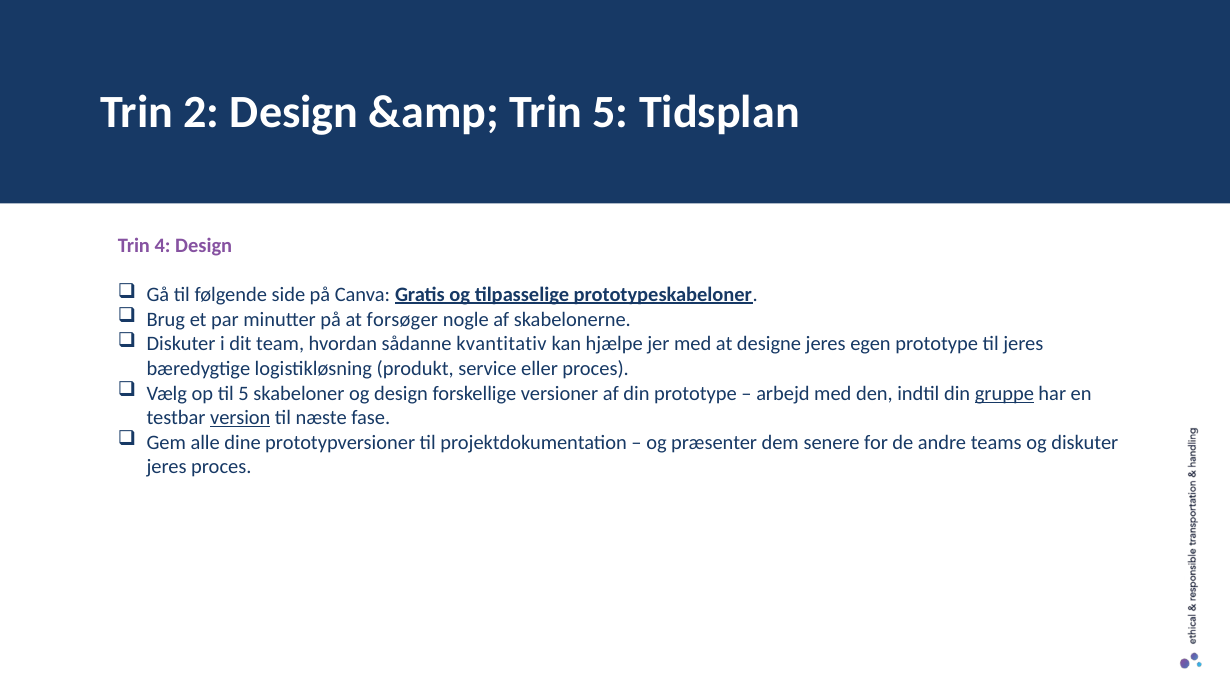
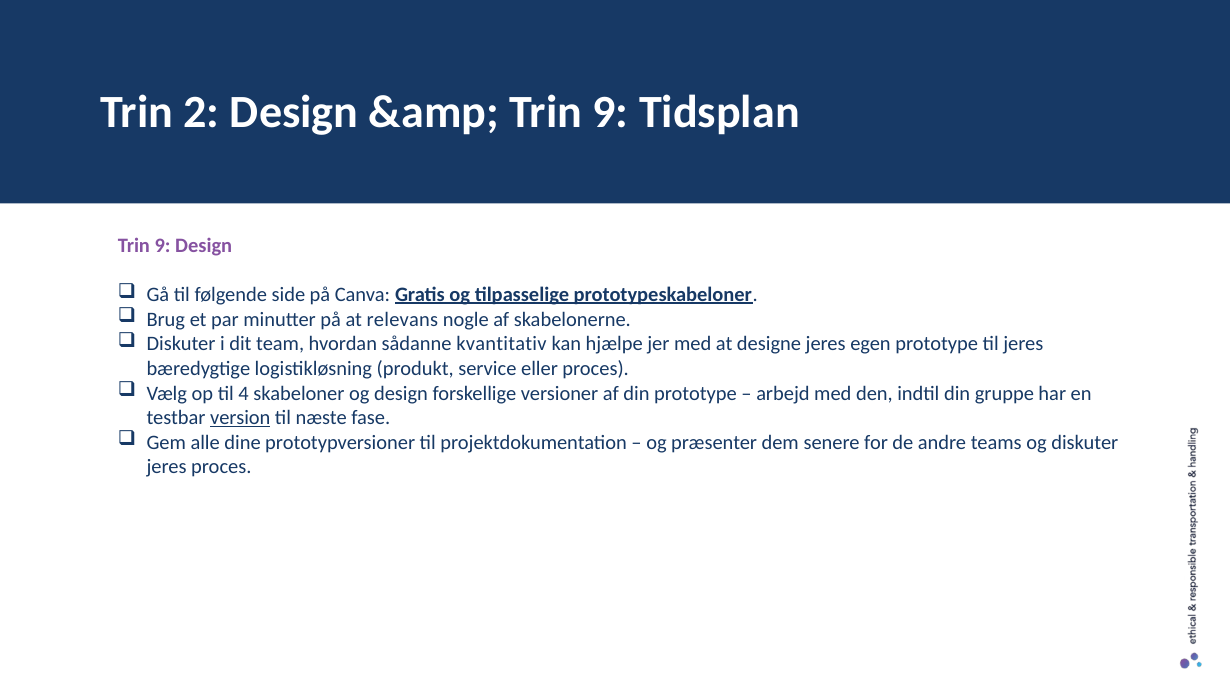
&amp Trin 5: 5 -> 9 (611, 113)
4: 4 -> 9 (163, 245)
forsøger: forsøger -> relevans (402, 319)
til 5: 5 -> 4 (244, 393)
gruppe underline: present -> none (1004, 393)
